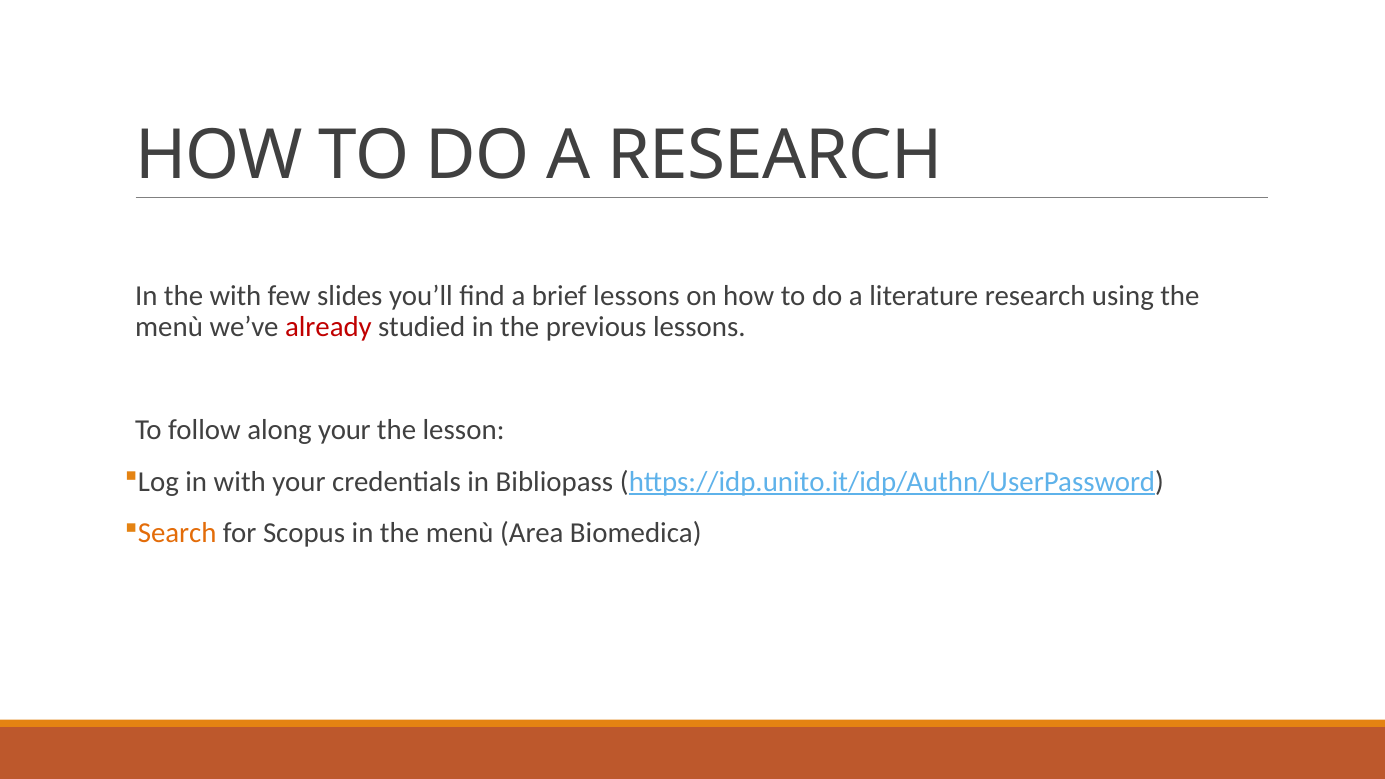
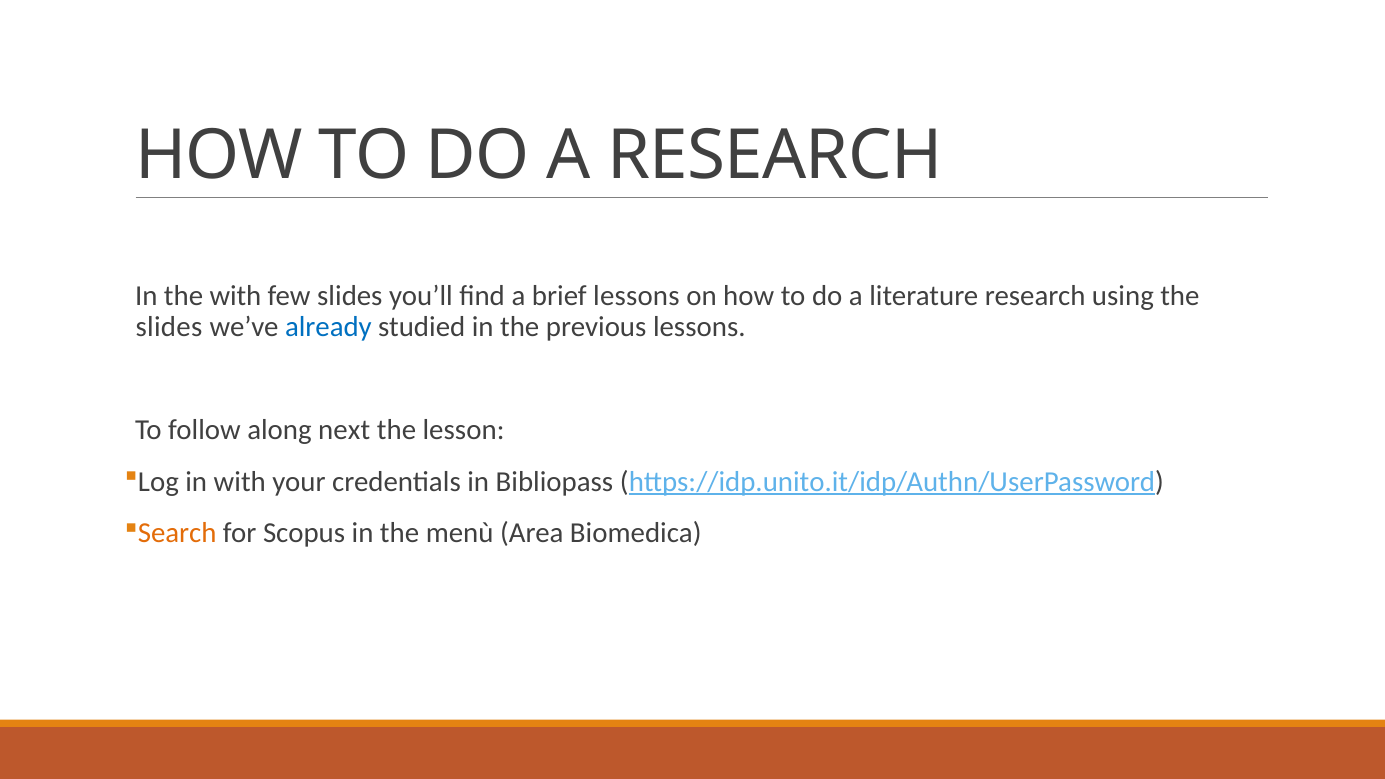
menù: menù -> slides (169, 327)
already colour: red -> blue (328, 327)
along your: your -> next (344, 430)
